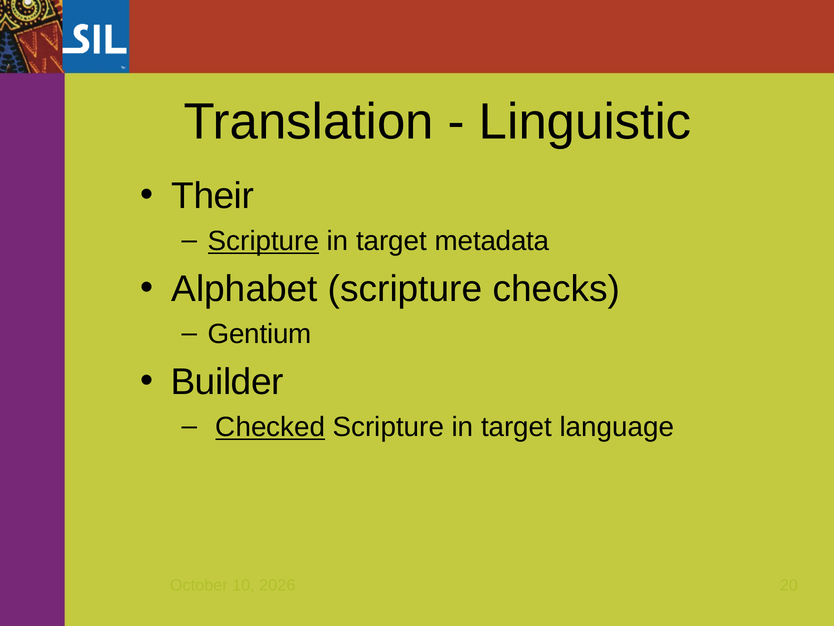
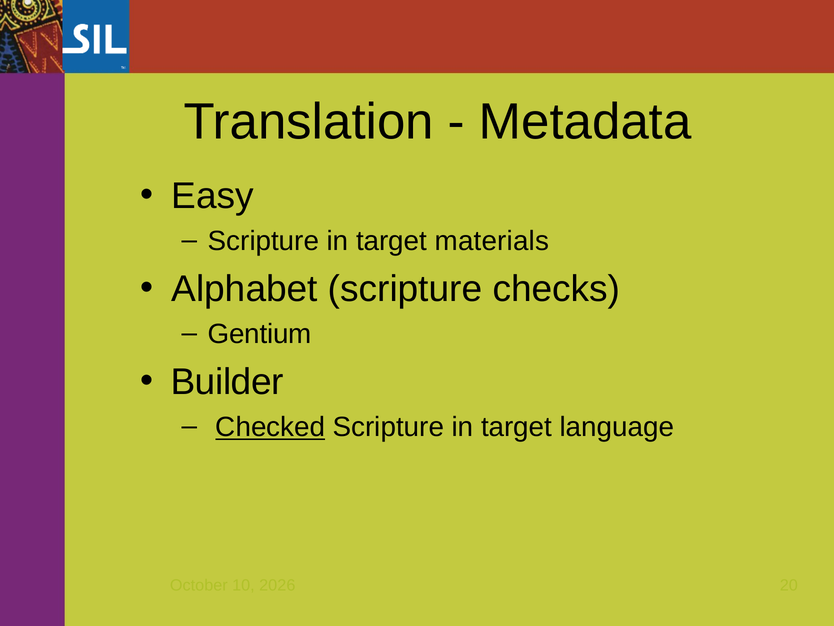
Linguistic: Linguistic -> Metadata (585, 122)
Their: Their -> Easy (213, 196)
Scripture underline: present -> none (263, 241)
metadata: metadata -> materials (492, 241)
